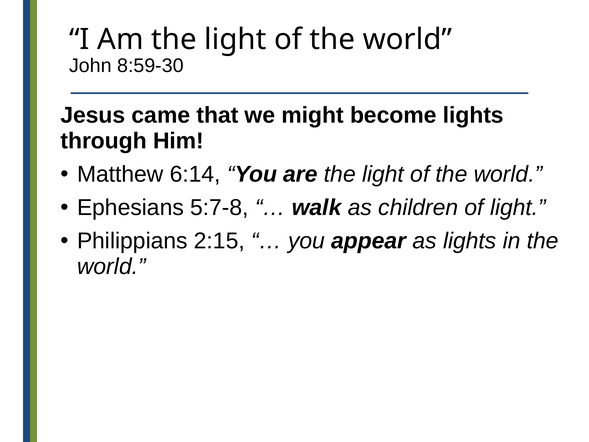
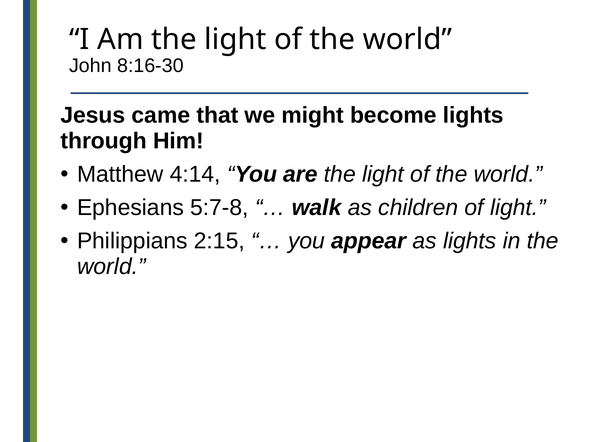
8:59-30: 8:59-30 -> 8:16-30 (150, 66)
6:14: 6:14 -> 4:14 (195, 174)
